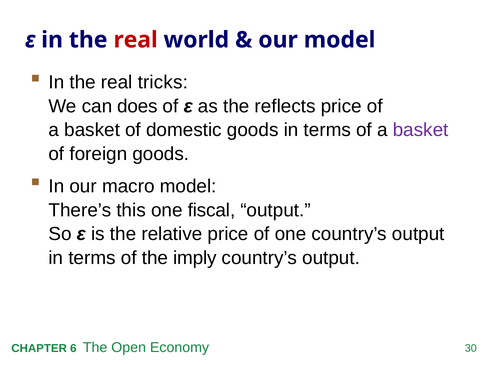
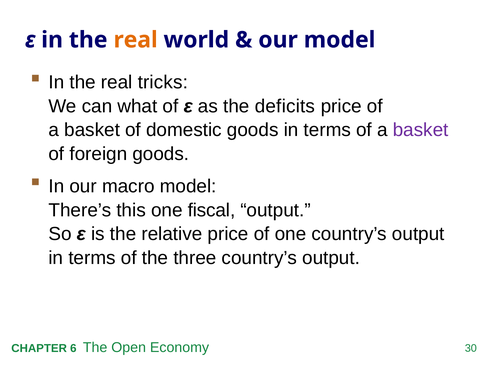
real colour: red -> orange (136, 40)
does: does -> what (137, 106)
reflects: reflects -> deficits (285, 106)
imply: imply -> three (195, 258)
